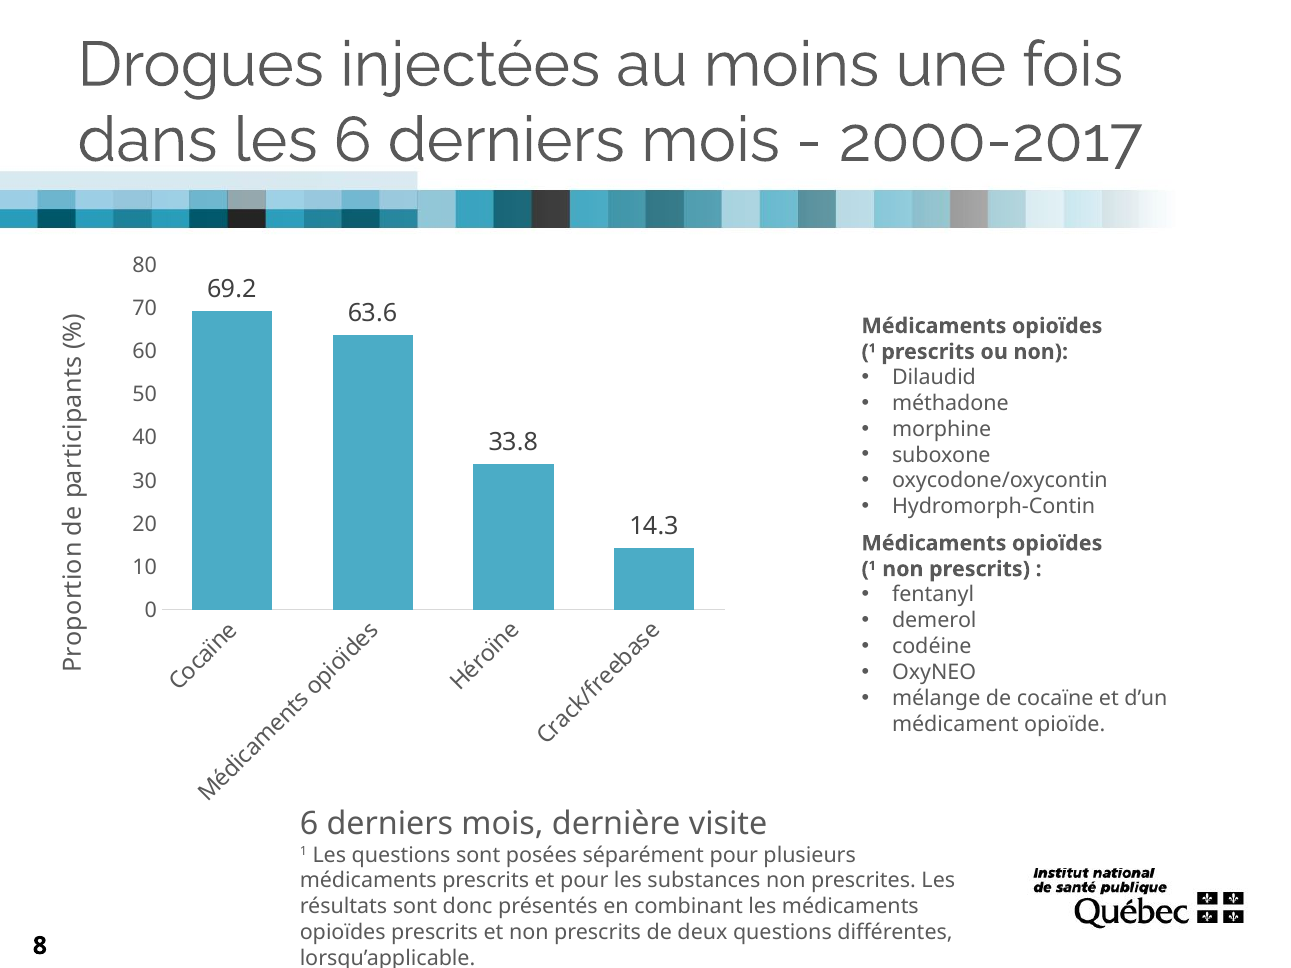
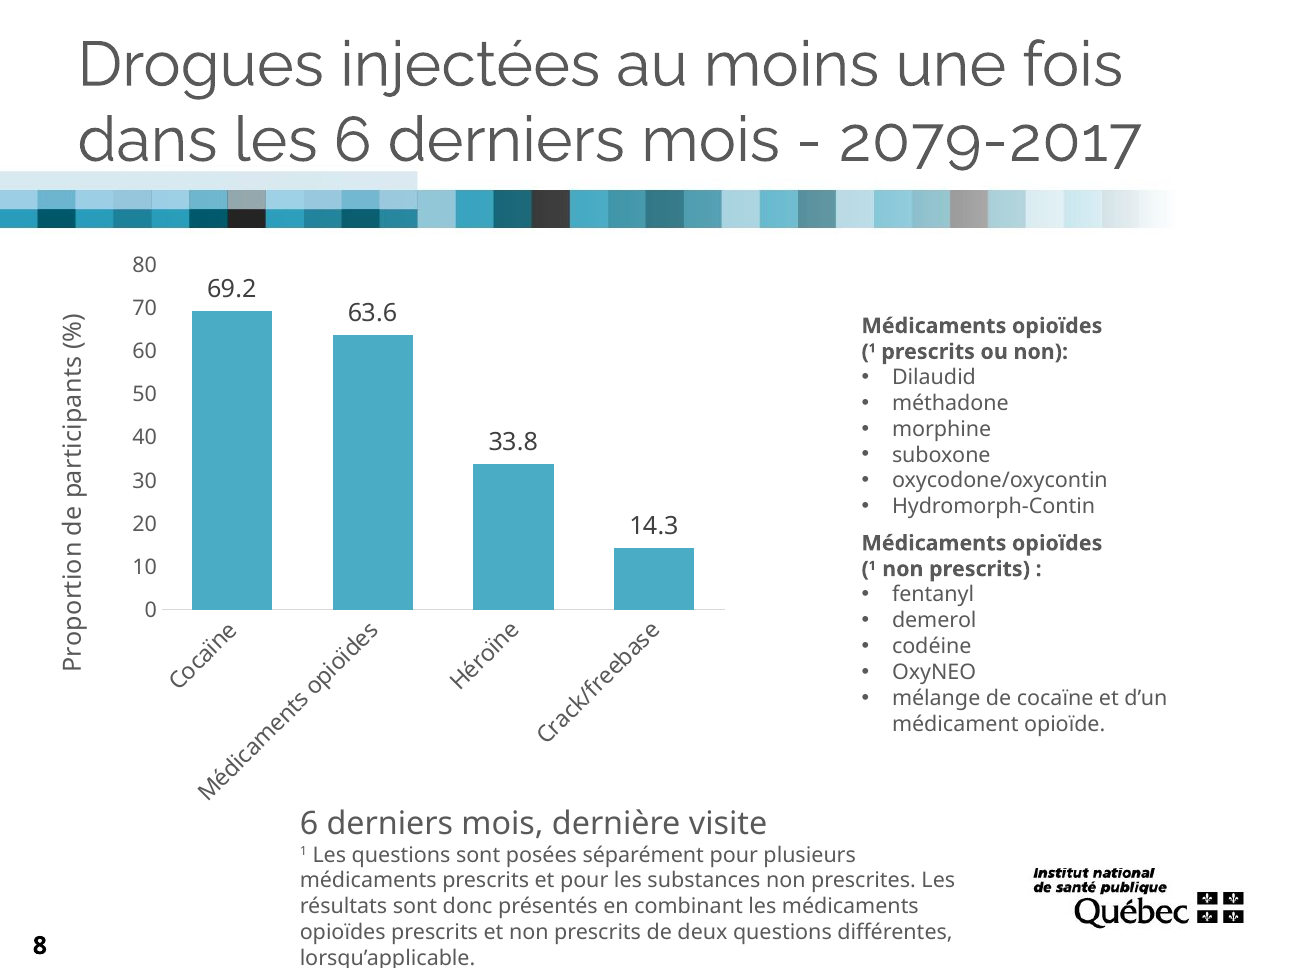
2000-2017: 2000-2017 -> 2079-2017 (990, 140)
